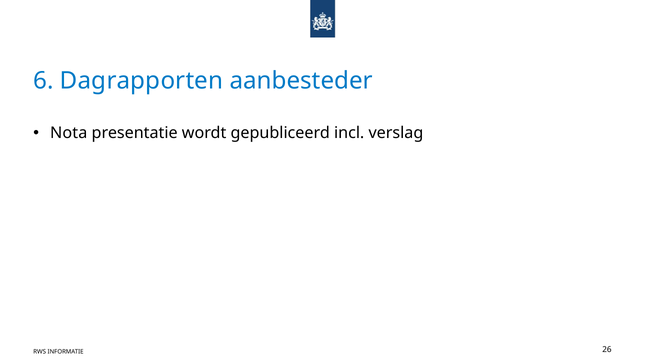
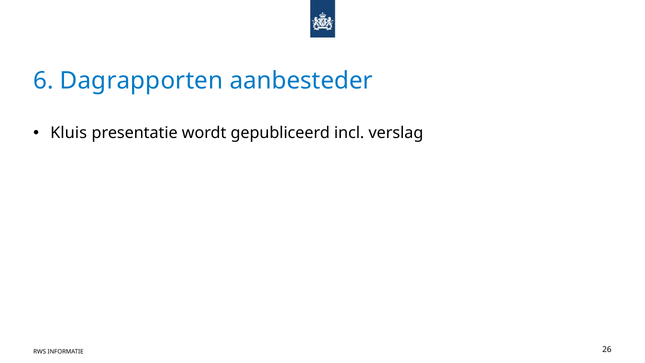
Nota: Nota -> Kluis (69, 133)
